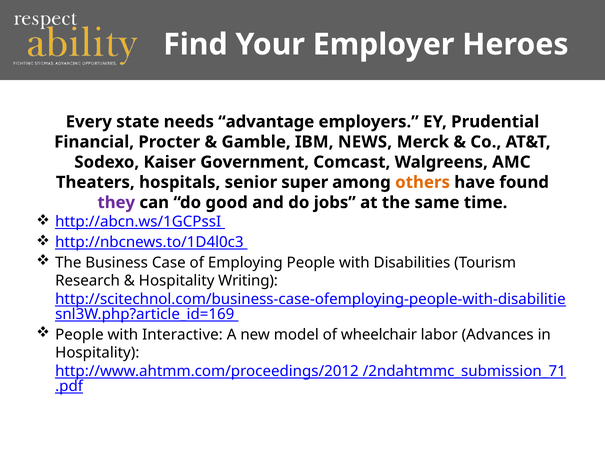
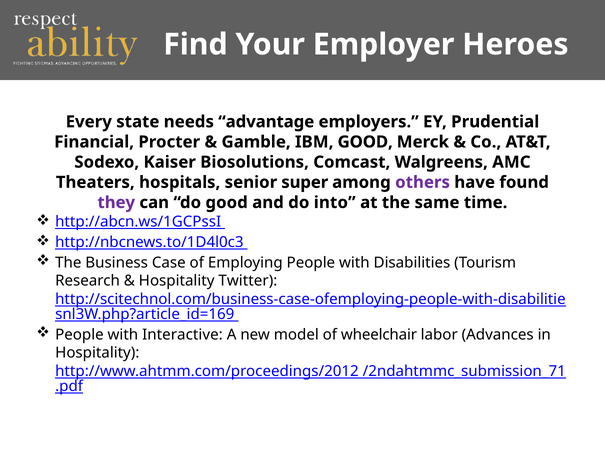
IBM NEWS: NEWS -> GOOD (365, 142)
Government: Government -> Biosolutions (255, 162)
others colour: orange -> purple (423, 182)
jobs: jobs -> into (335, 202)
Writing: Writing -> Twitter (248, 281)
